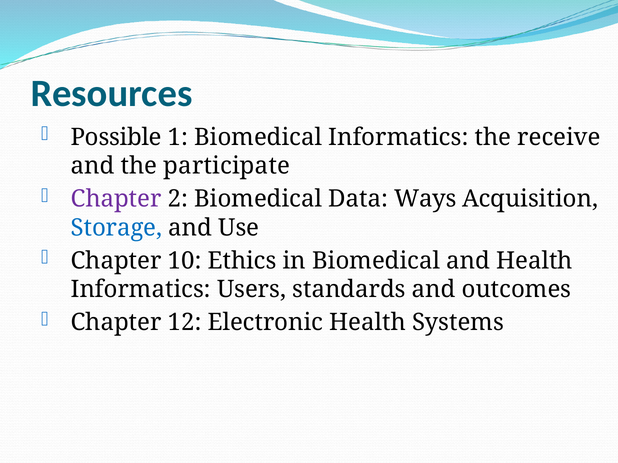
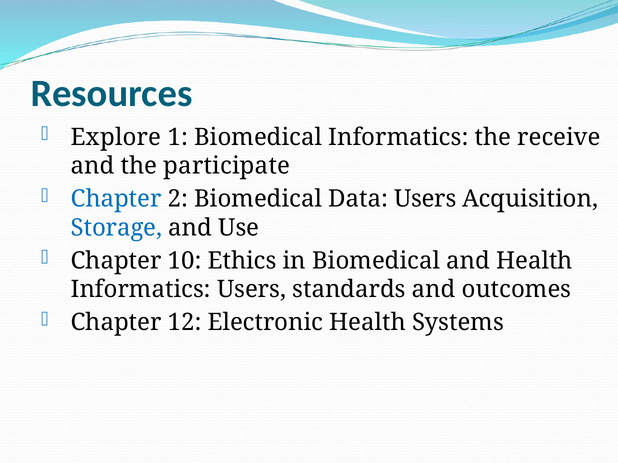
Possible: Possible -> Explore (116, 137)
Chapter colour: purple -> blue (116, 199)
Data Ways: Ways -> Users (425, 199)
